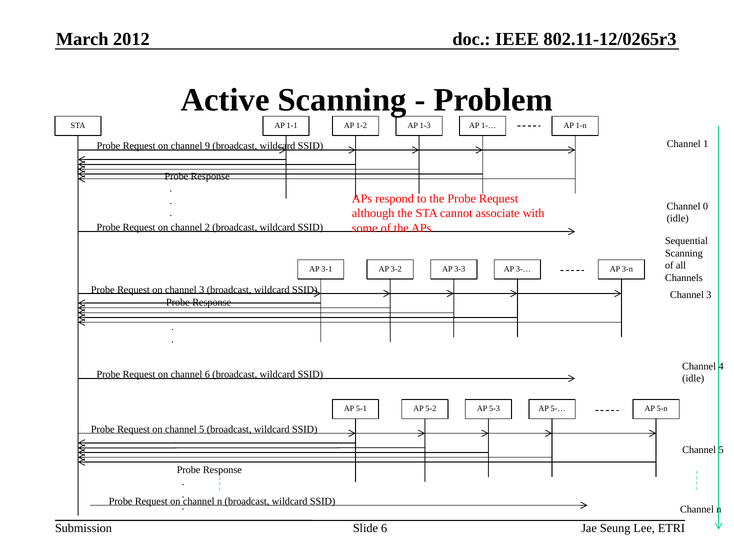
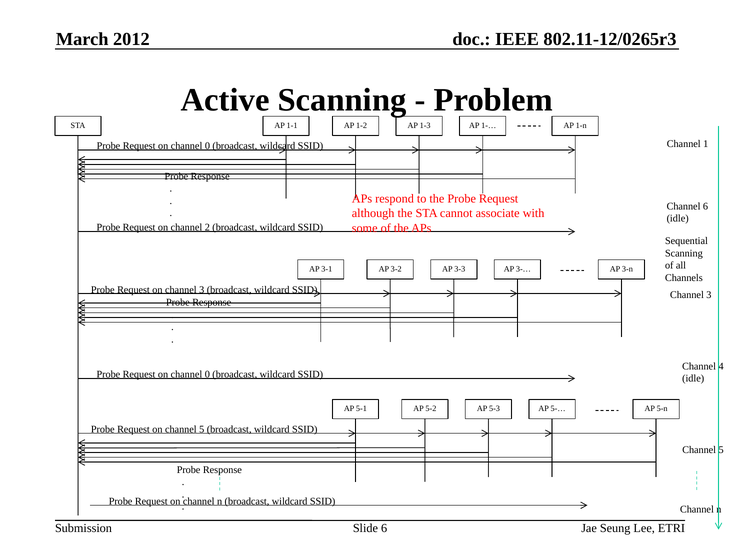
9: 9 -> 0 (207, 146)
Channel 0: 0 -> 6 (706, 206)
6: 6 -> 0 (207, 374)
